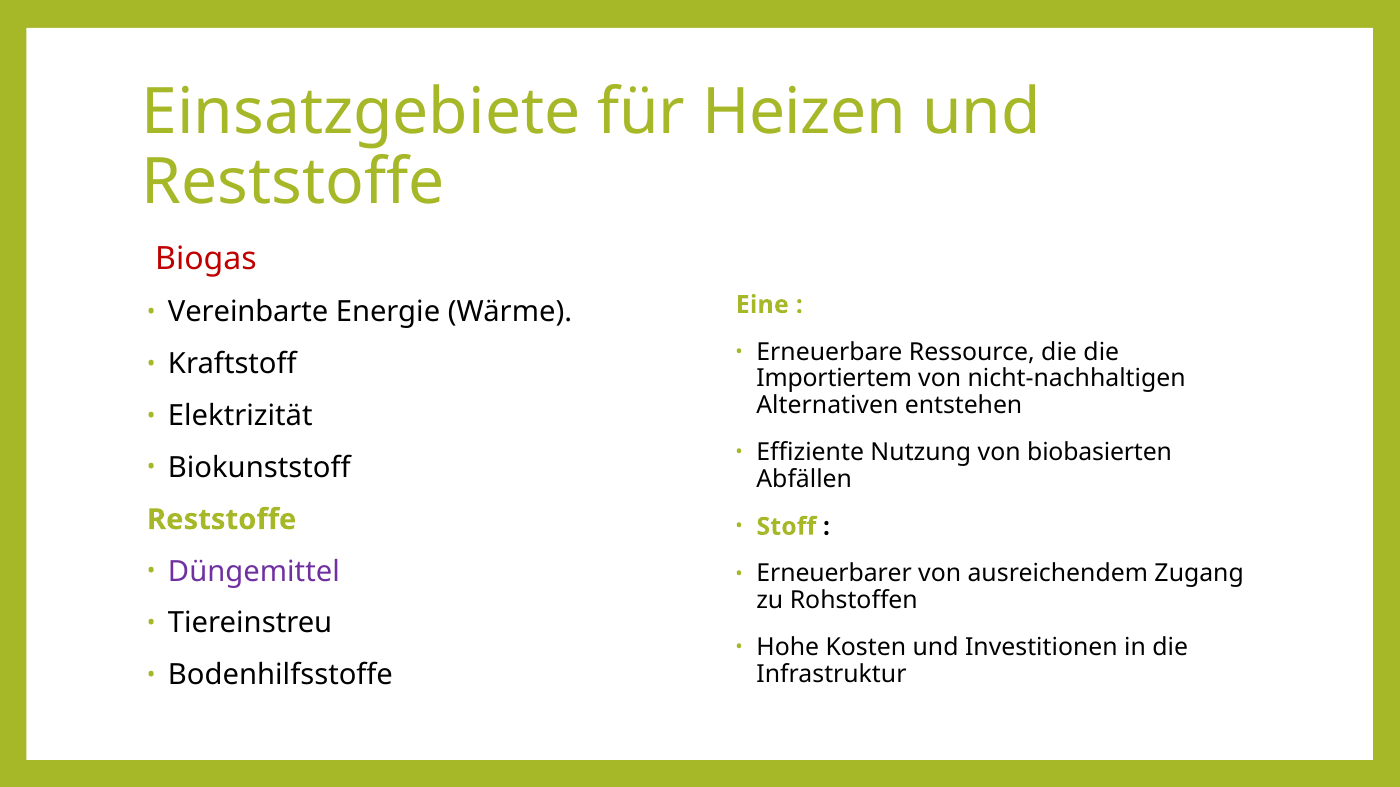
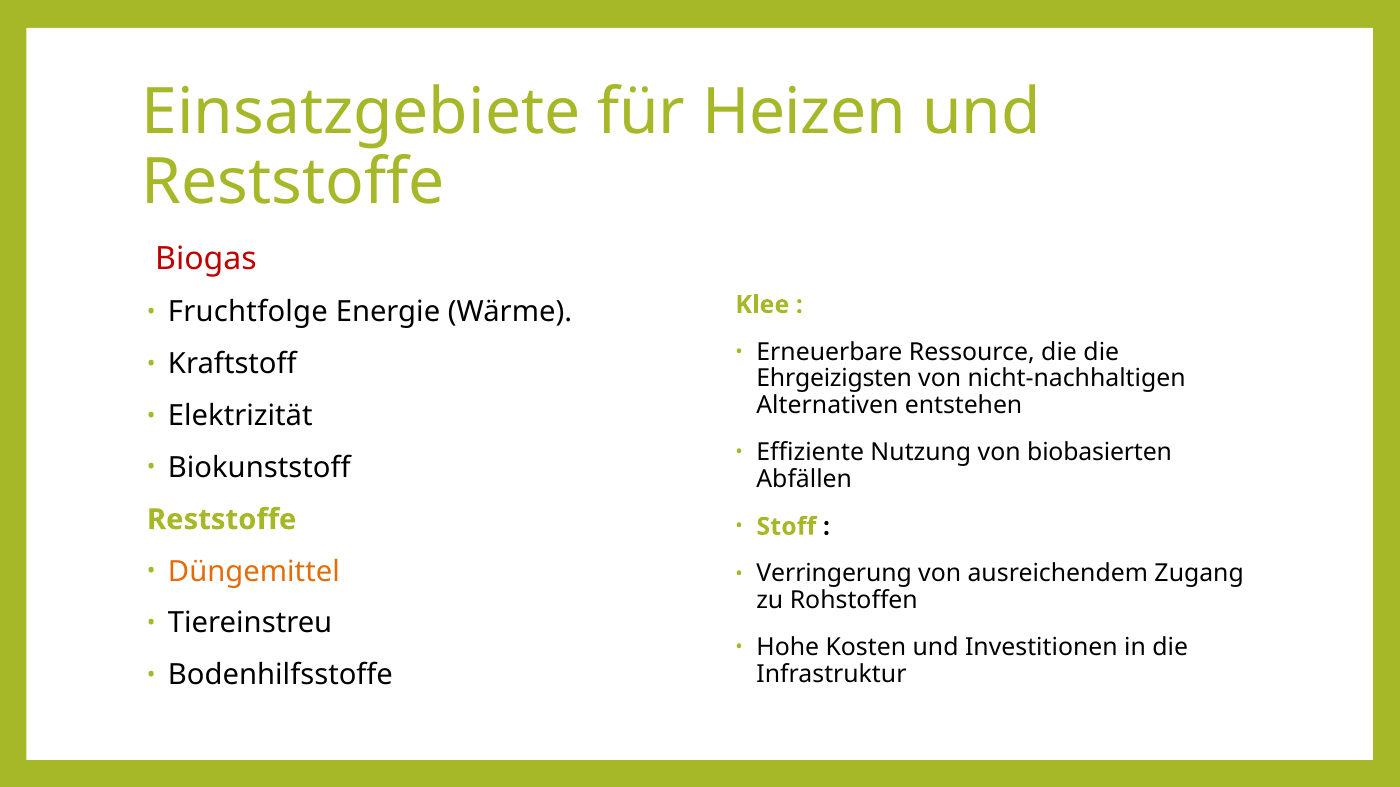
Eine: Eine -> Klee (762, 305)
Vereinbarte: Vereinbarte -> Fruchtfolge (248, 312)
Importiertem: Importiertem -> Ehrgeizigsten (834, 379)
Düngemittel colour: purple -> orange (254, 572)
Erneuerbarer: Erneuerbarer -> Verringerung (834, 574)
